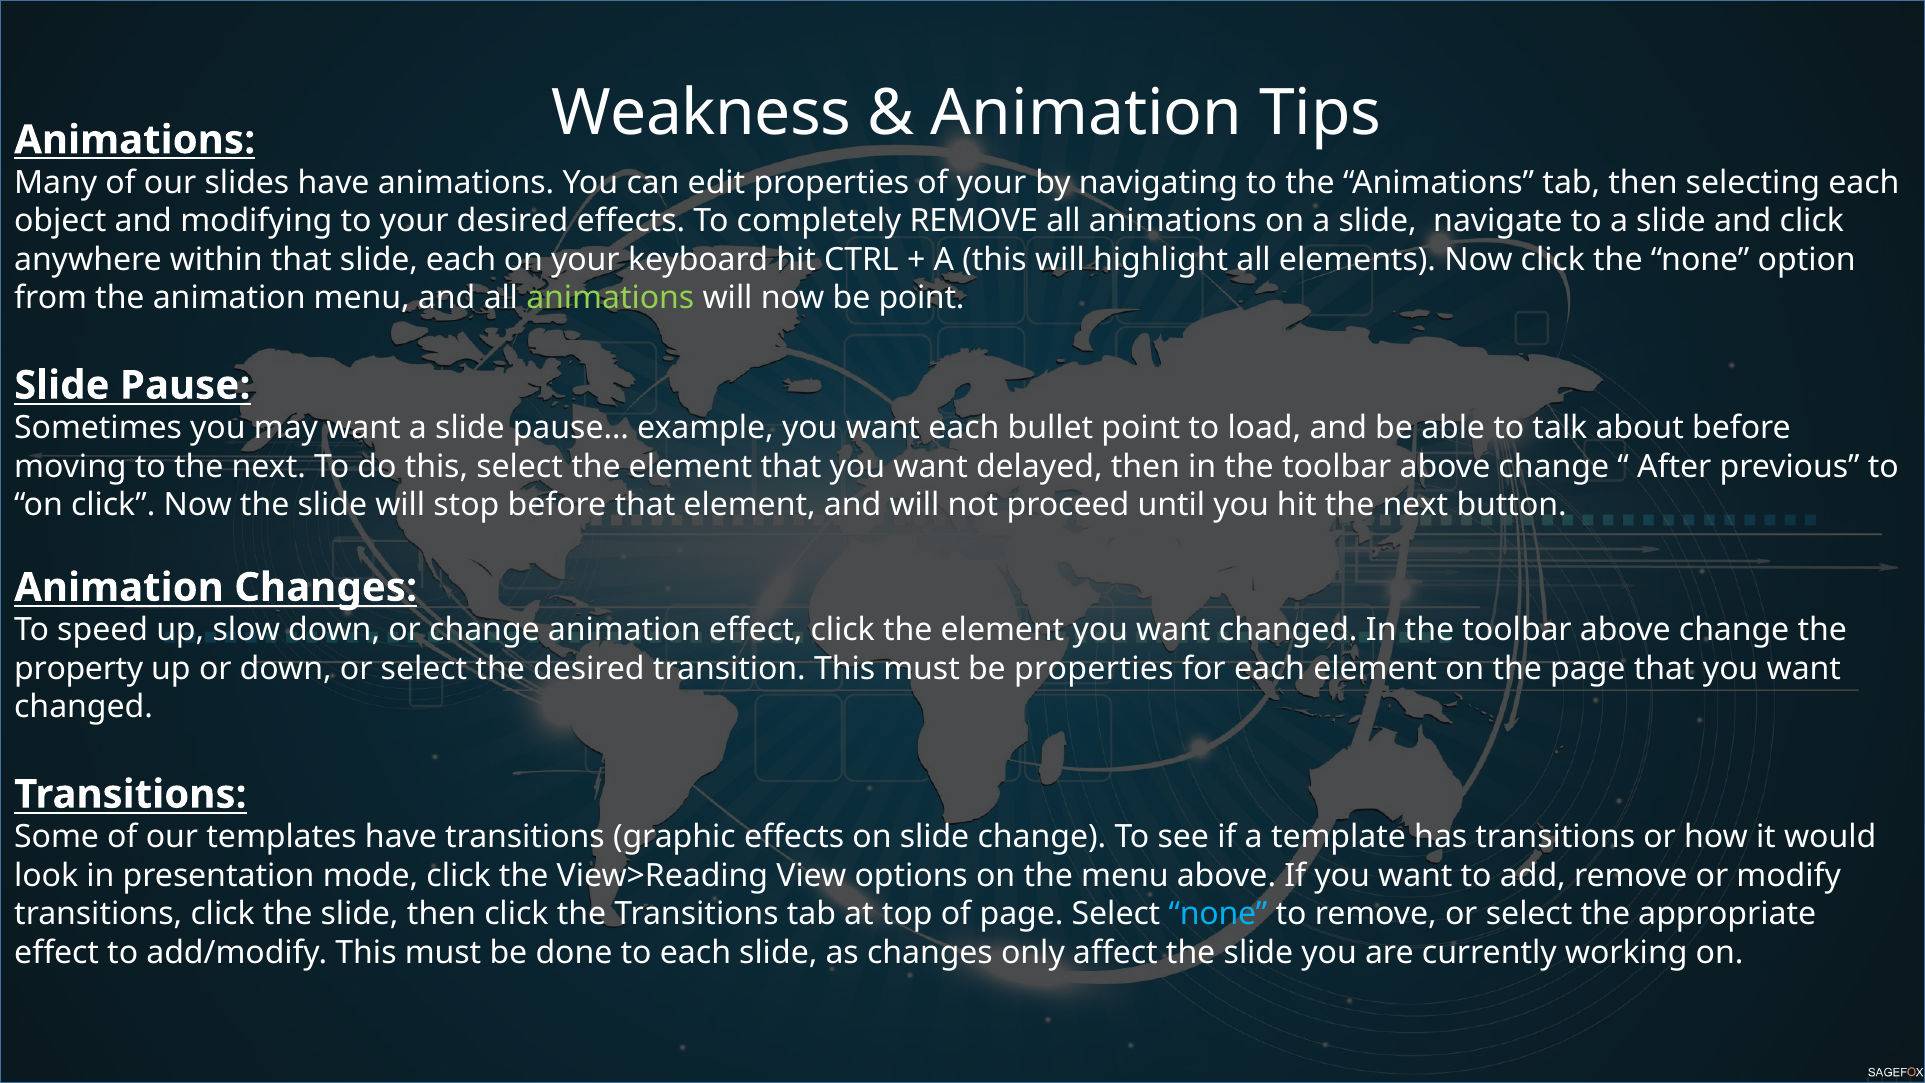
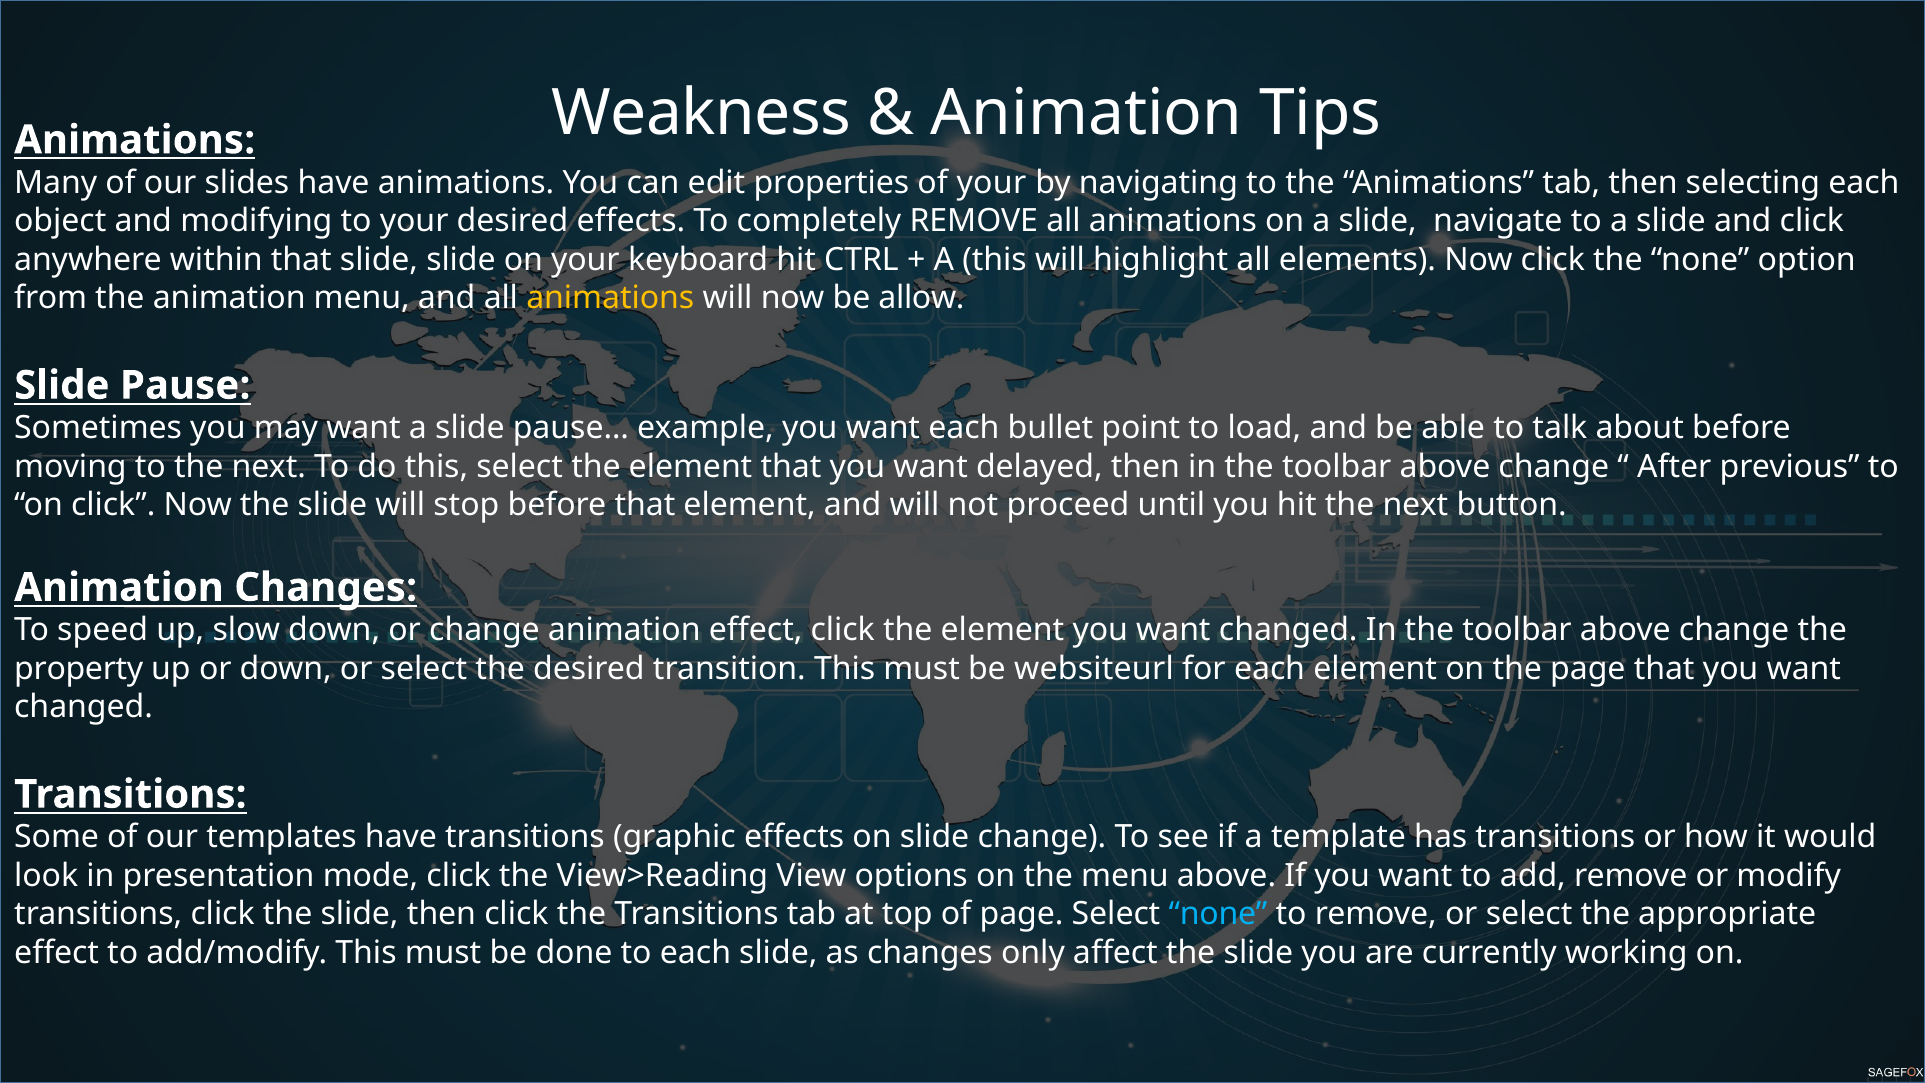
slide each: each -> slide (461, 260)
animations colour: light green -> yellow (610, 298)
be point: point -> allow (921, 298)
be properties: properties -> websiteurl (1094, 669)
